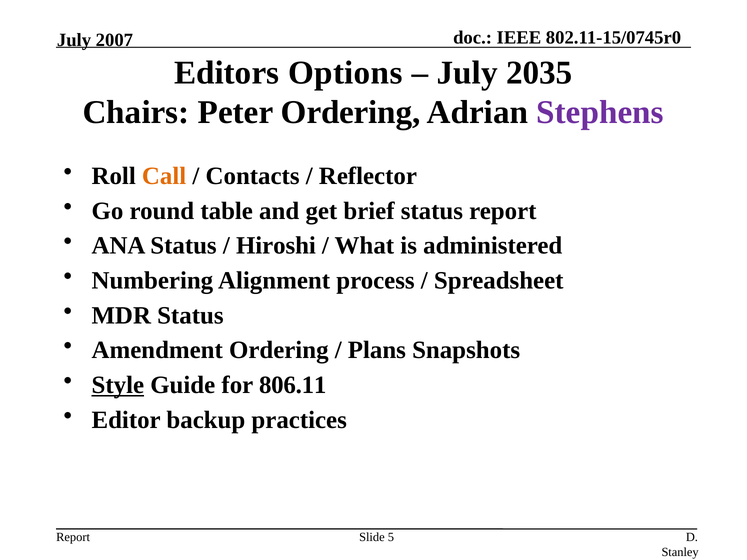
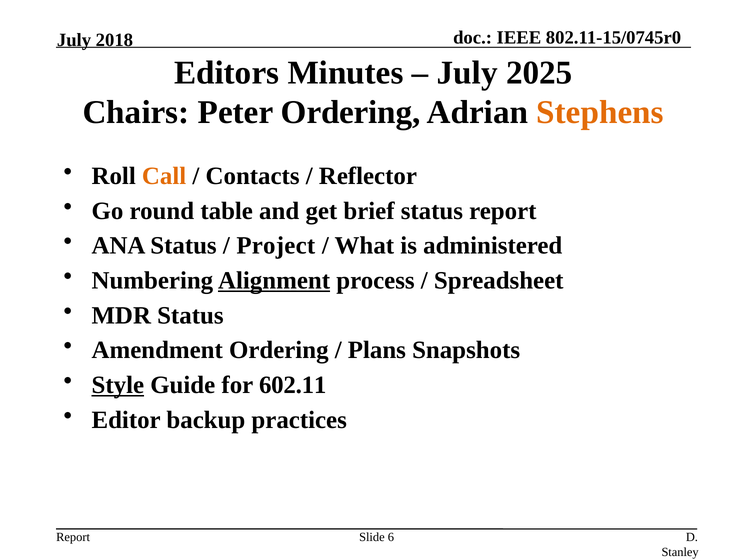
2007: 2007 -> 2018 (114, 40)
Options: Options -> Minutes (346, 73)
2035: 2035 -> 2025 (539, 73)
Stephens colour: purple -> orange (600, 113)
Hiroshi: Hiroshi -> Project (276, 246)
Alignment underline: none -> present (274, 281)
806.11: 806.11 -> 602.11 (293, 385)
5: 5 -> 6 (391, 537)
